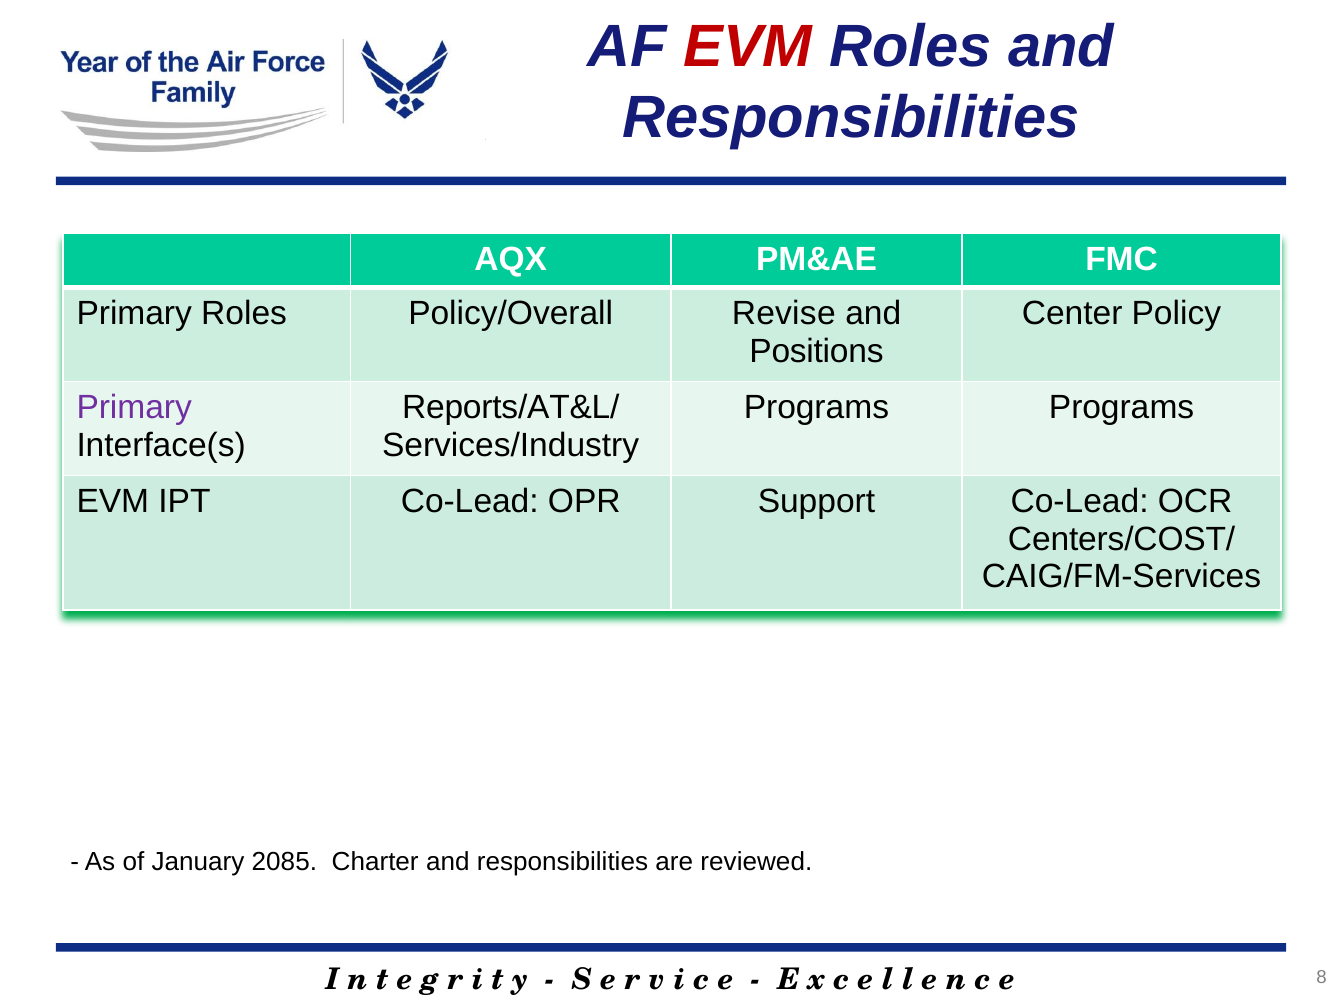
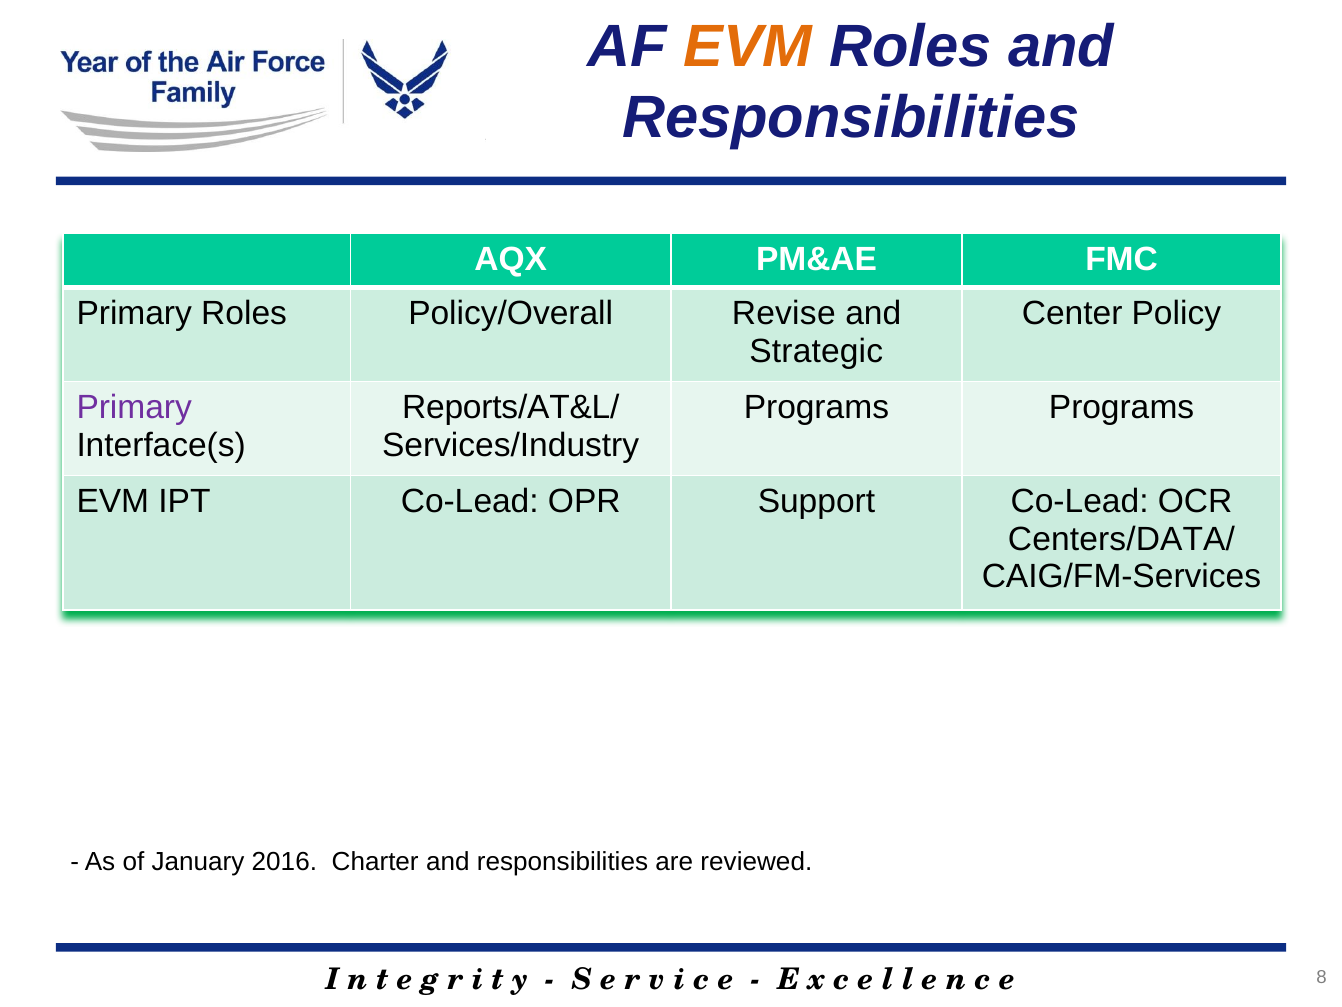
EVM colour: red -> orange (748, 47)
Positions: Positions -> Strategic (816, 351)
Centers/COST/: Centers/COST/ -> Centers/DATA/ (1121, 539)
2085: 2085 -> 2016 (284, 861)
